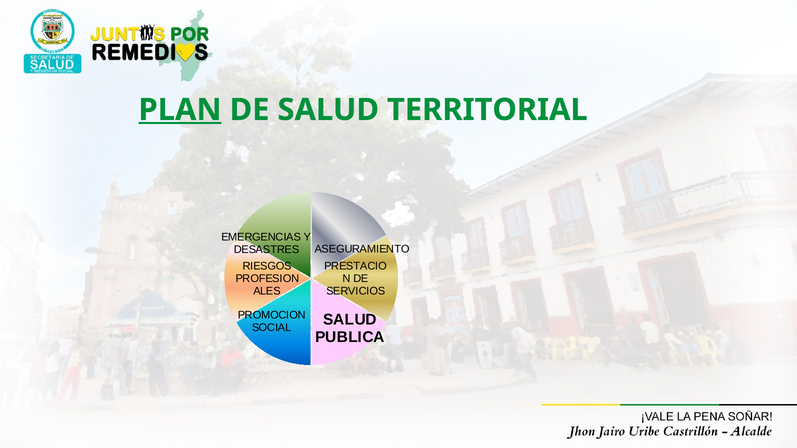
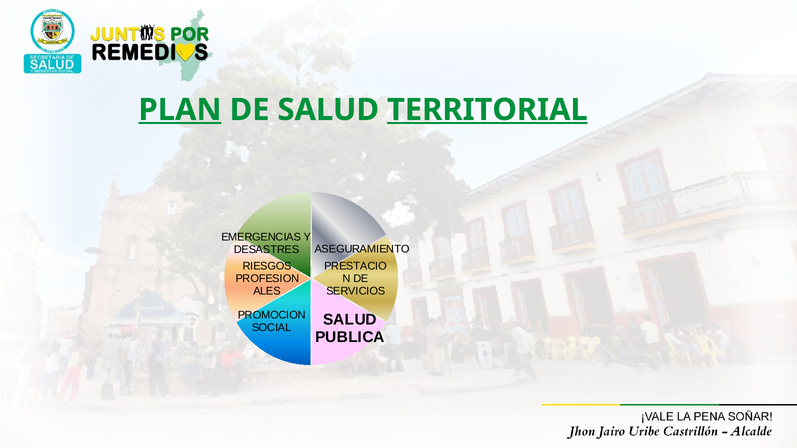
TERRITORIAL underline: none -> present (487, 110)
